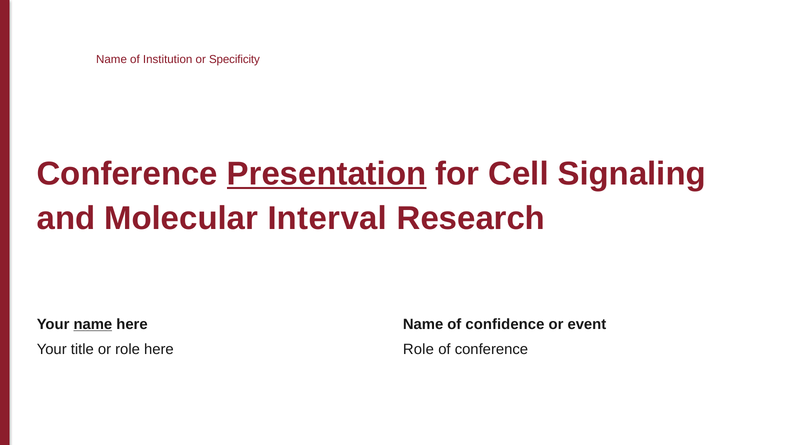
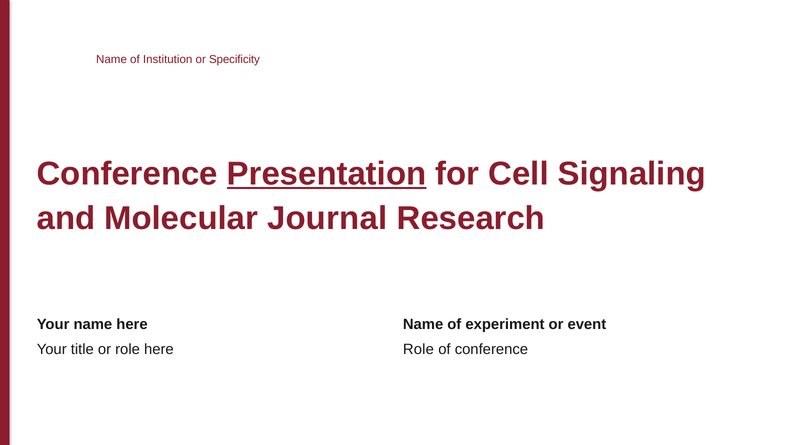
Interval: Interval -> Journal (327, 218)
name underline: present -> none (93, 324)
confidence: confidence -> experiment (505, 324)
